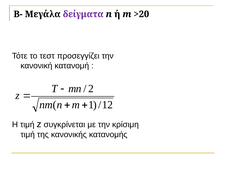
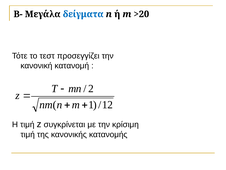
δείγματα colour: purple -> blue (83, 14)
